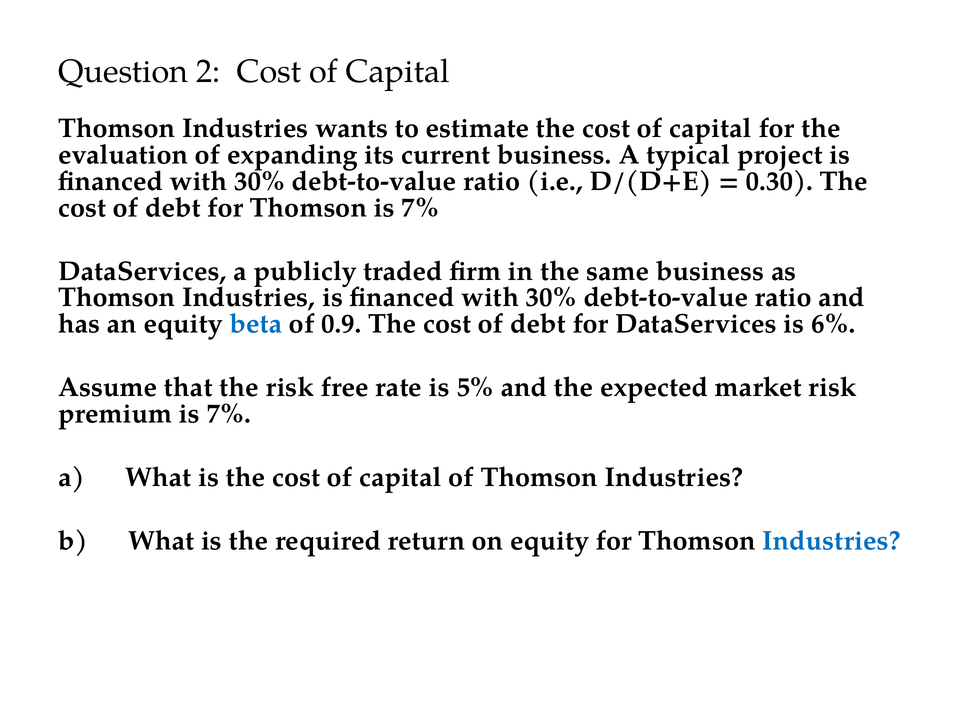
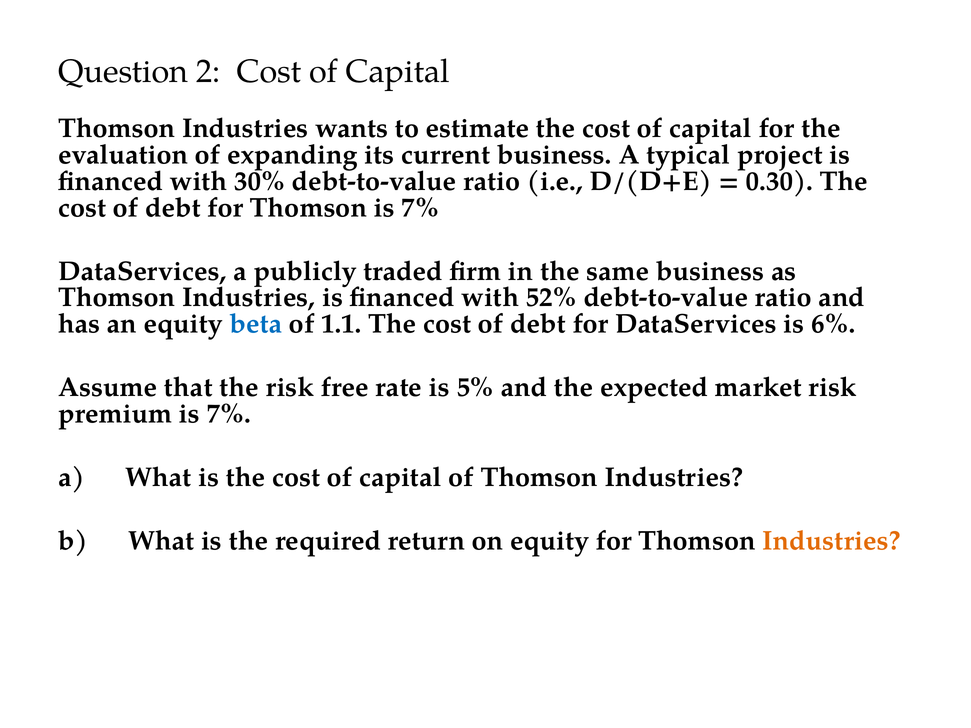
30%: 30% -> 52% (551, 298)
0.9: 0.9 -> 1.1 (341, 324)
Industries colour: blue -> orange (831, 541)
